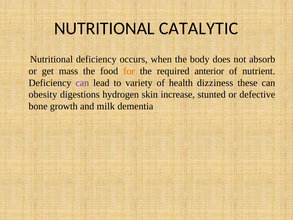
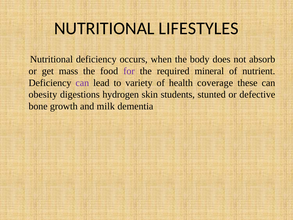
CATALYTIC: CATALYTIC -> LIFESTYLES (199, 28)
for colour: orange -> purple (129, 71)
anterior: anterior -> mineral (209, 71)
dizziness: dizziness -> coverage (215, 83)
increase: increase -> students (178, 94)
